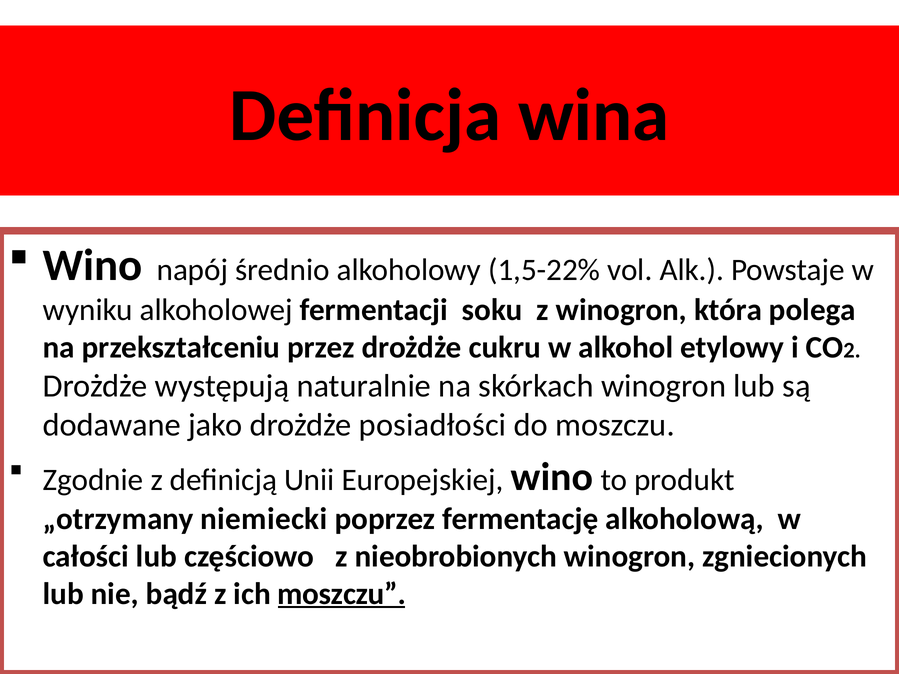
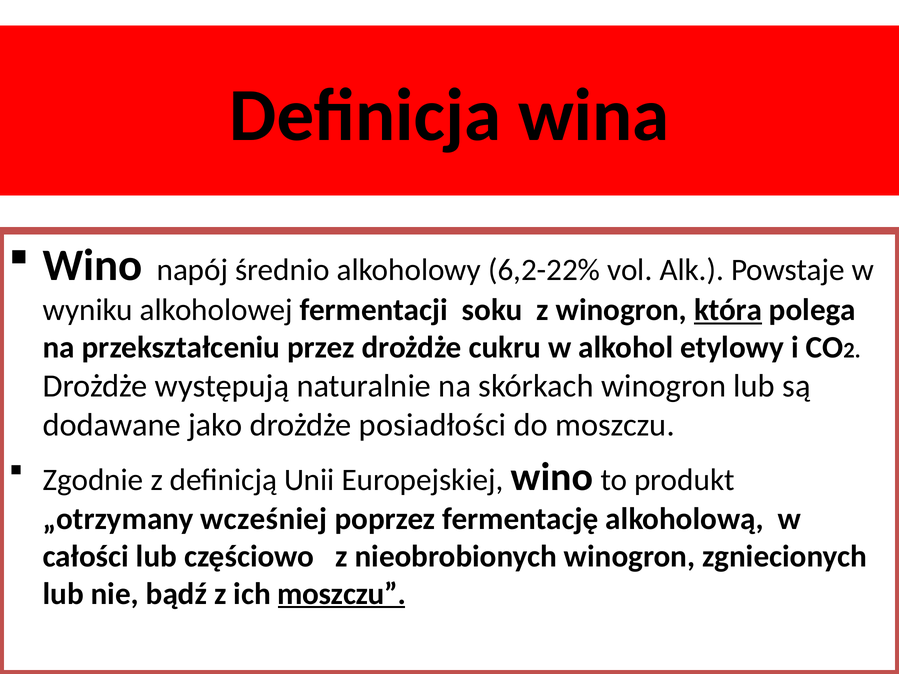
1,5-22%: 1,5-22% -> 6,2-22% (544, 270)
która underline: none -> present (728, 310)
niemiecki: niemiecki -> wcześniej (264, 519)
